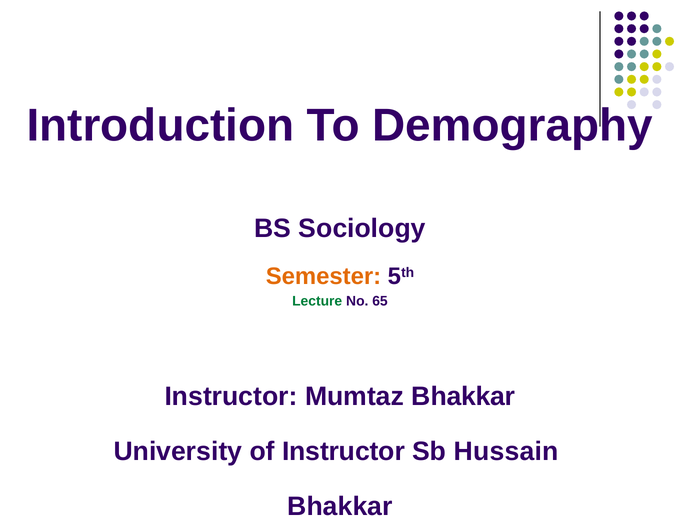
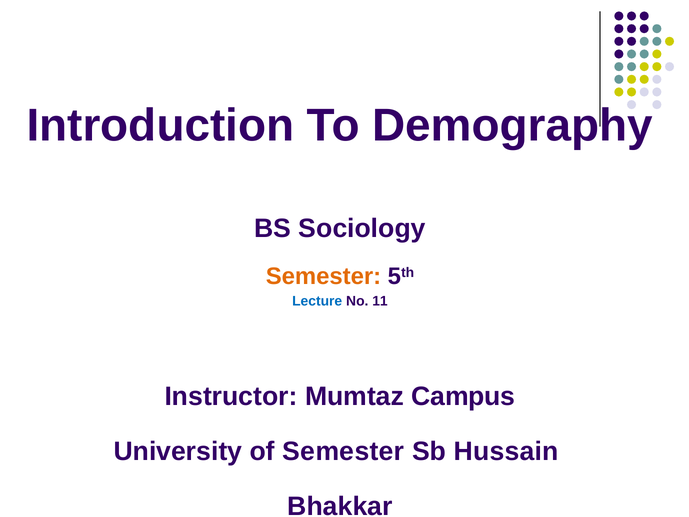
Lecture colour: green -> blue (317, 301)
65: 65 -> 11 (380, 301)
Mumtaz Bhakkar: Bhakkar -> Campus (463, 396)
of Instructor: Instructor -> Semester (343, 451)
